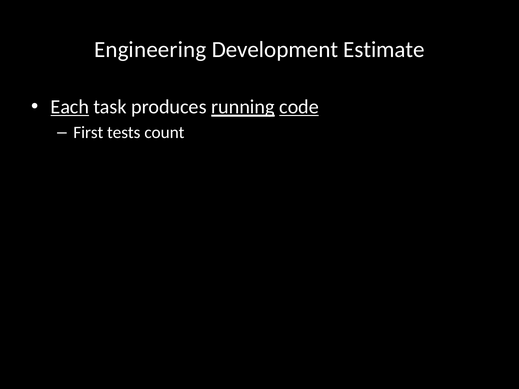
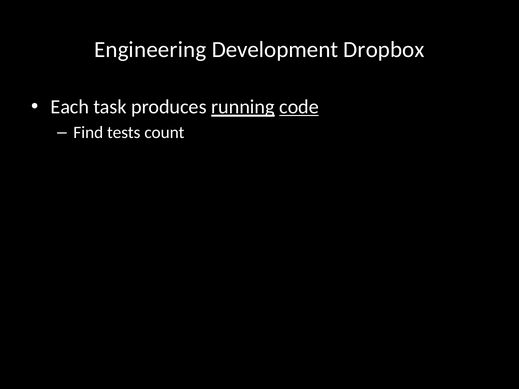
Estimate: Estimate -> Dropbox (384, 50)
Each underline: present -> none (70, 107)
First: First -> Find (88, 133)
